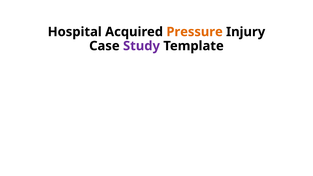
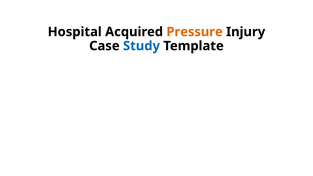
Study colour: purple -> blue (141, 46)
